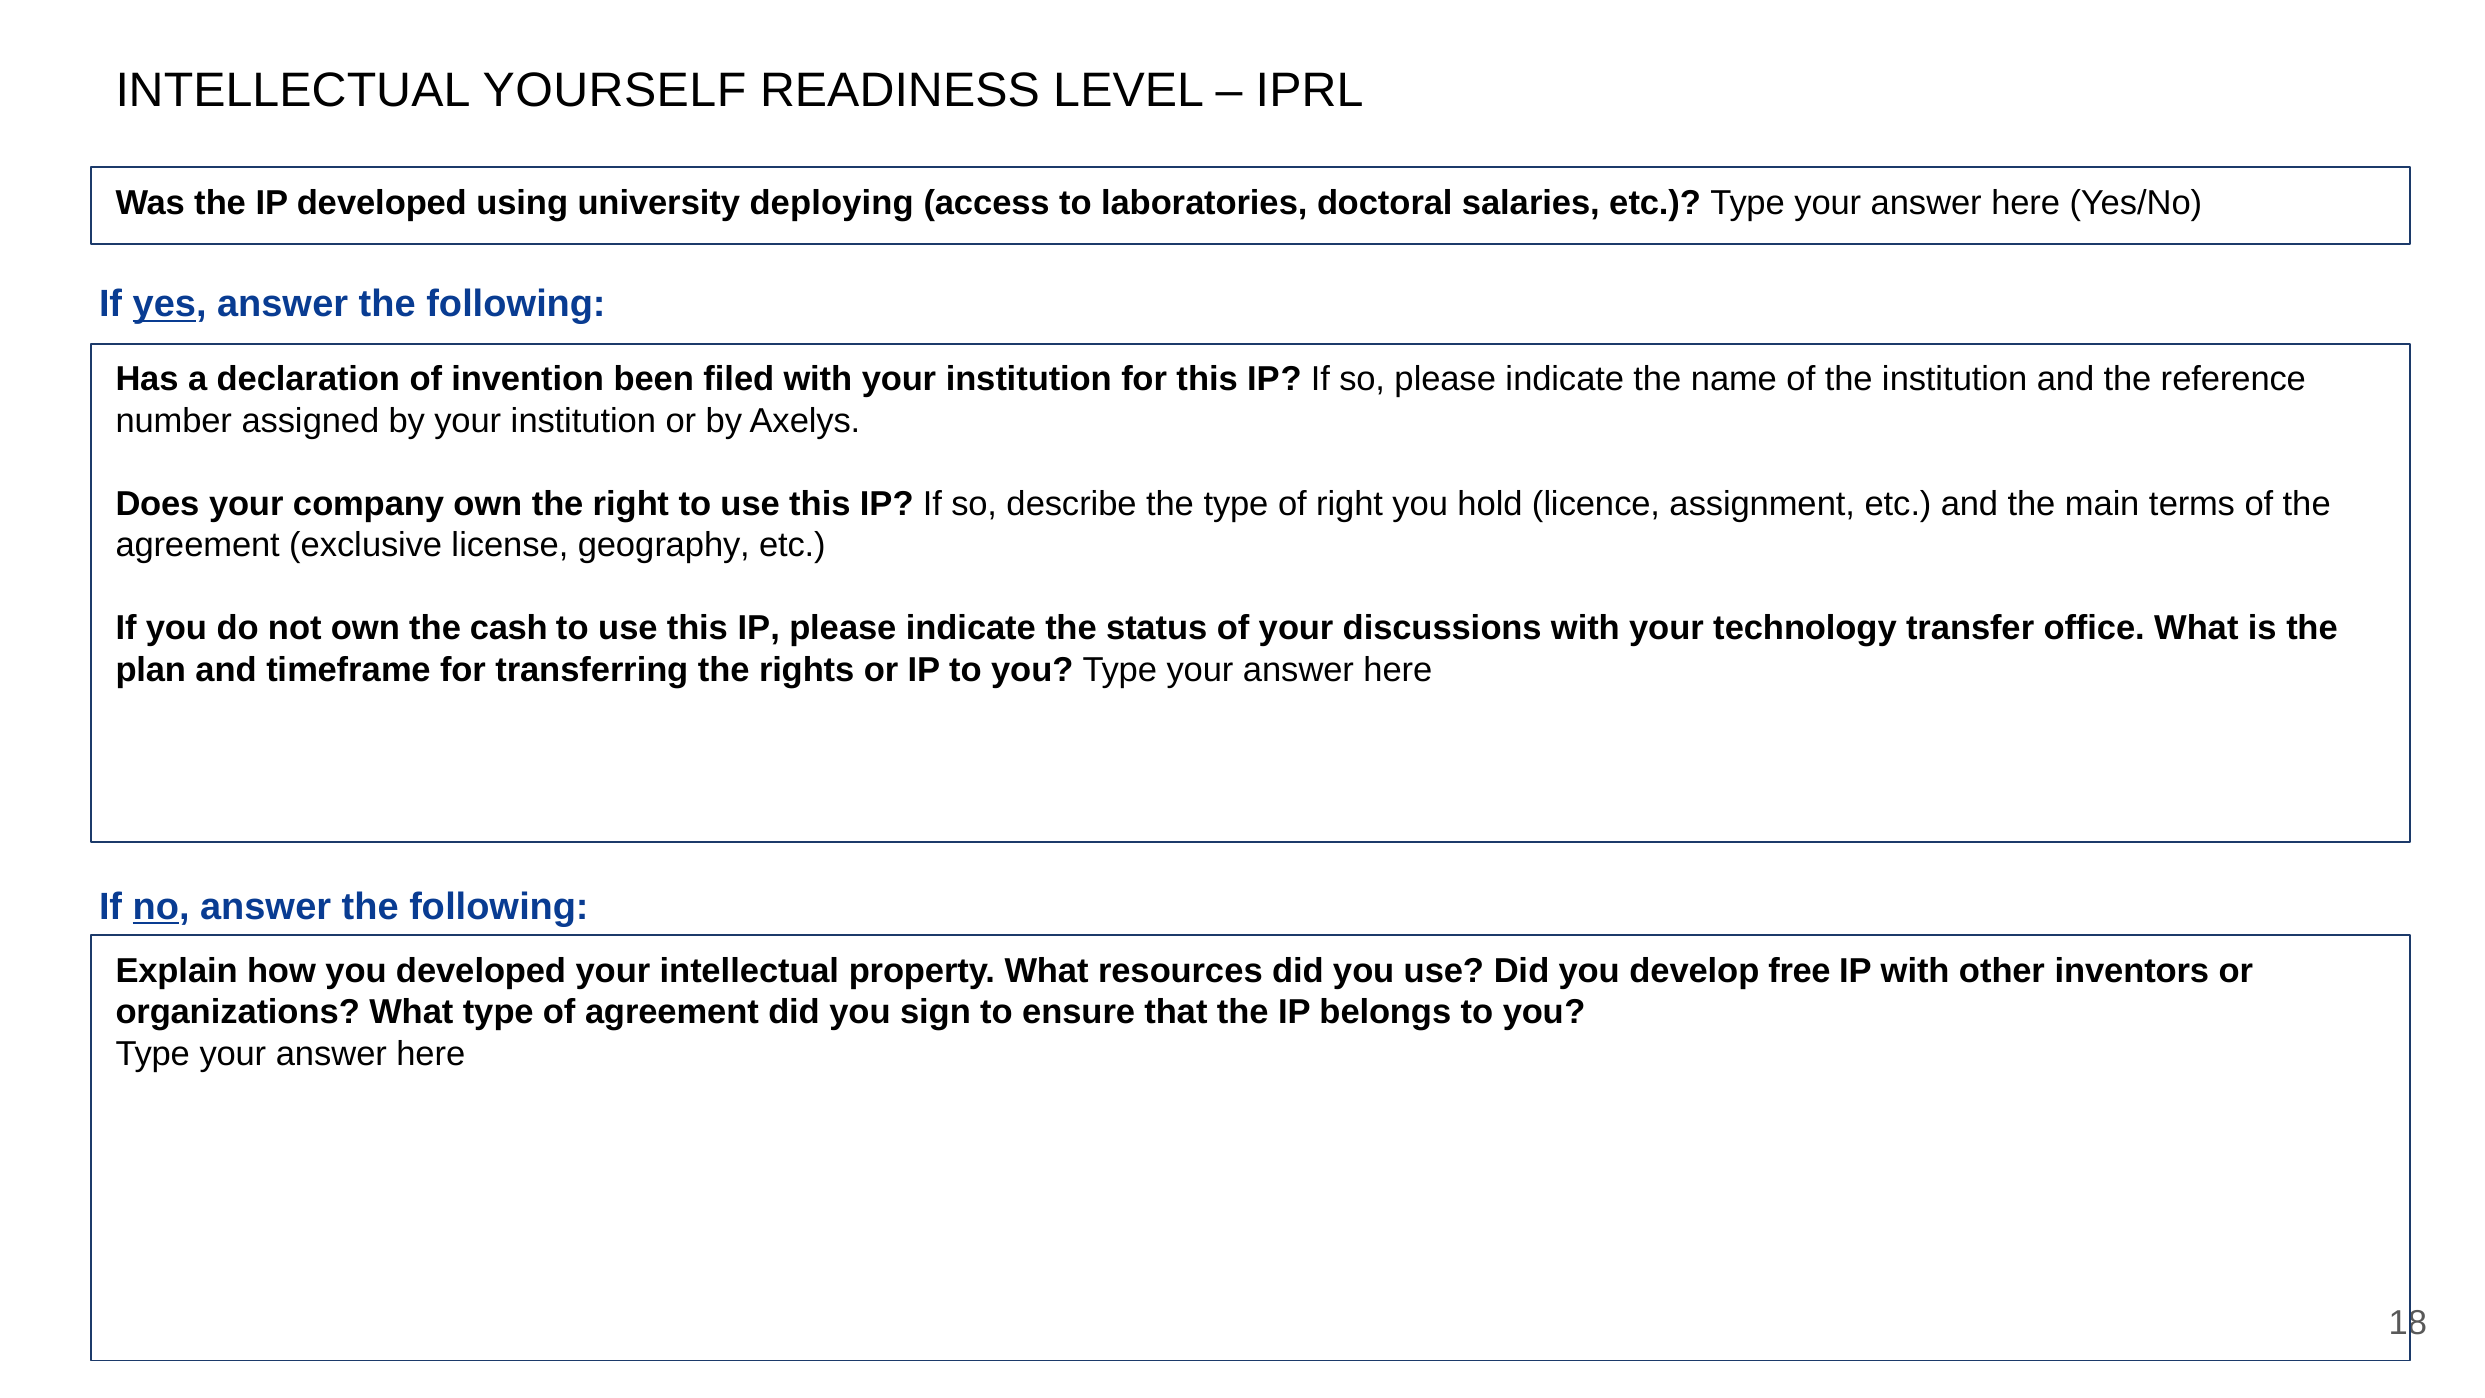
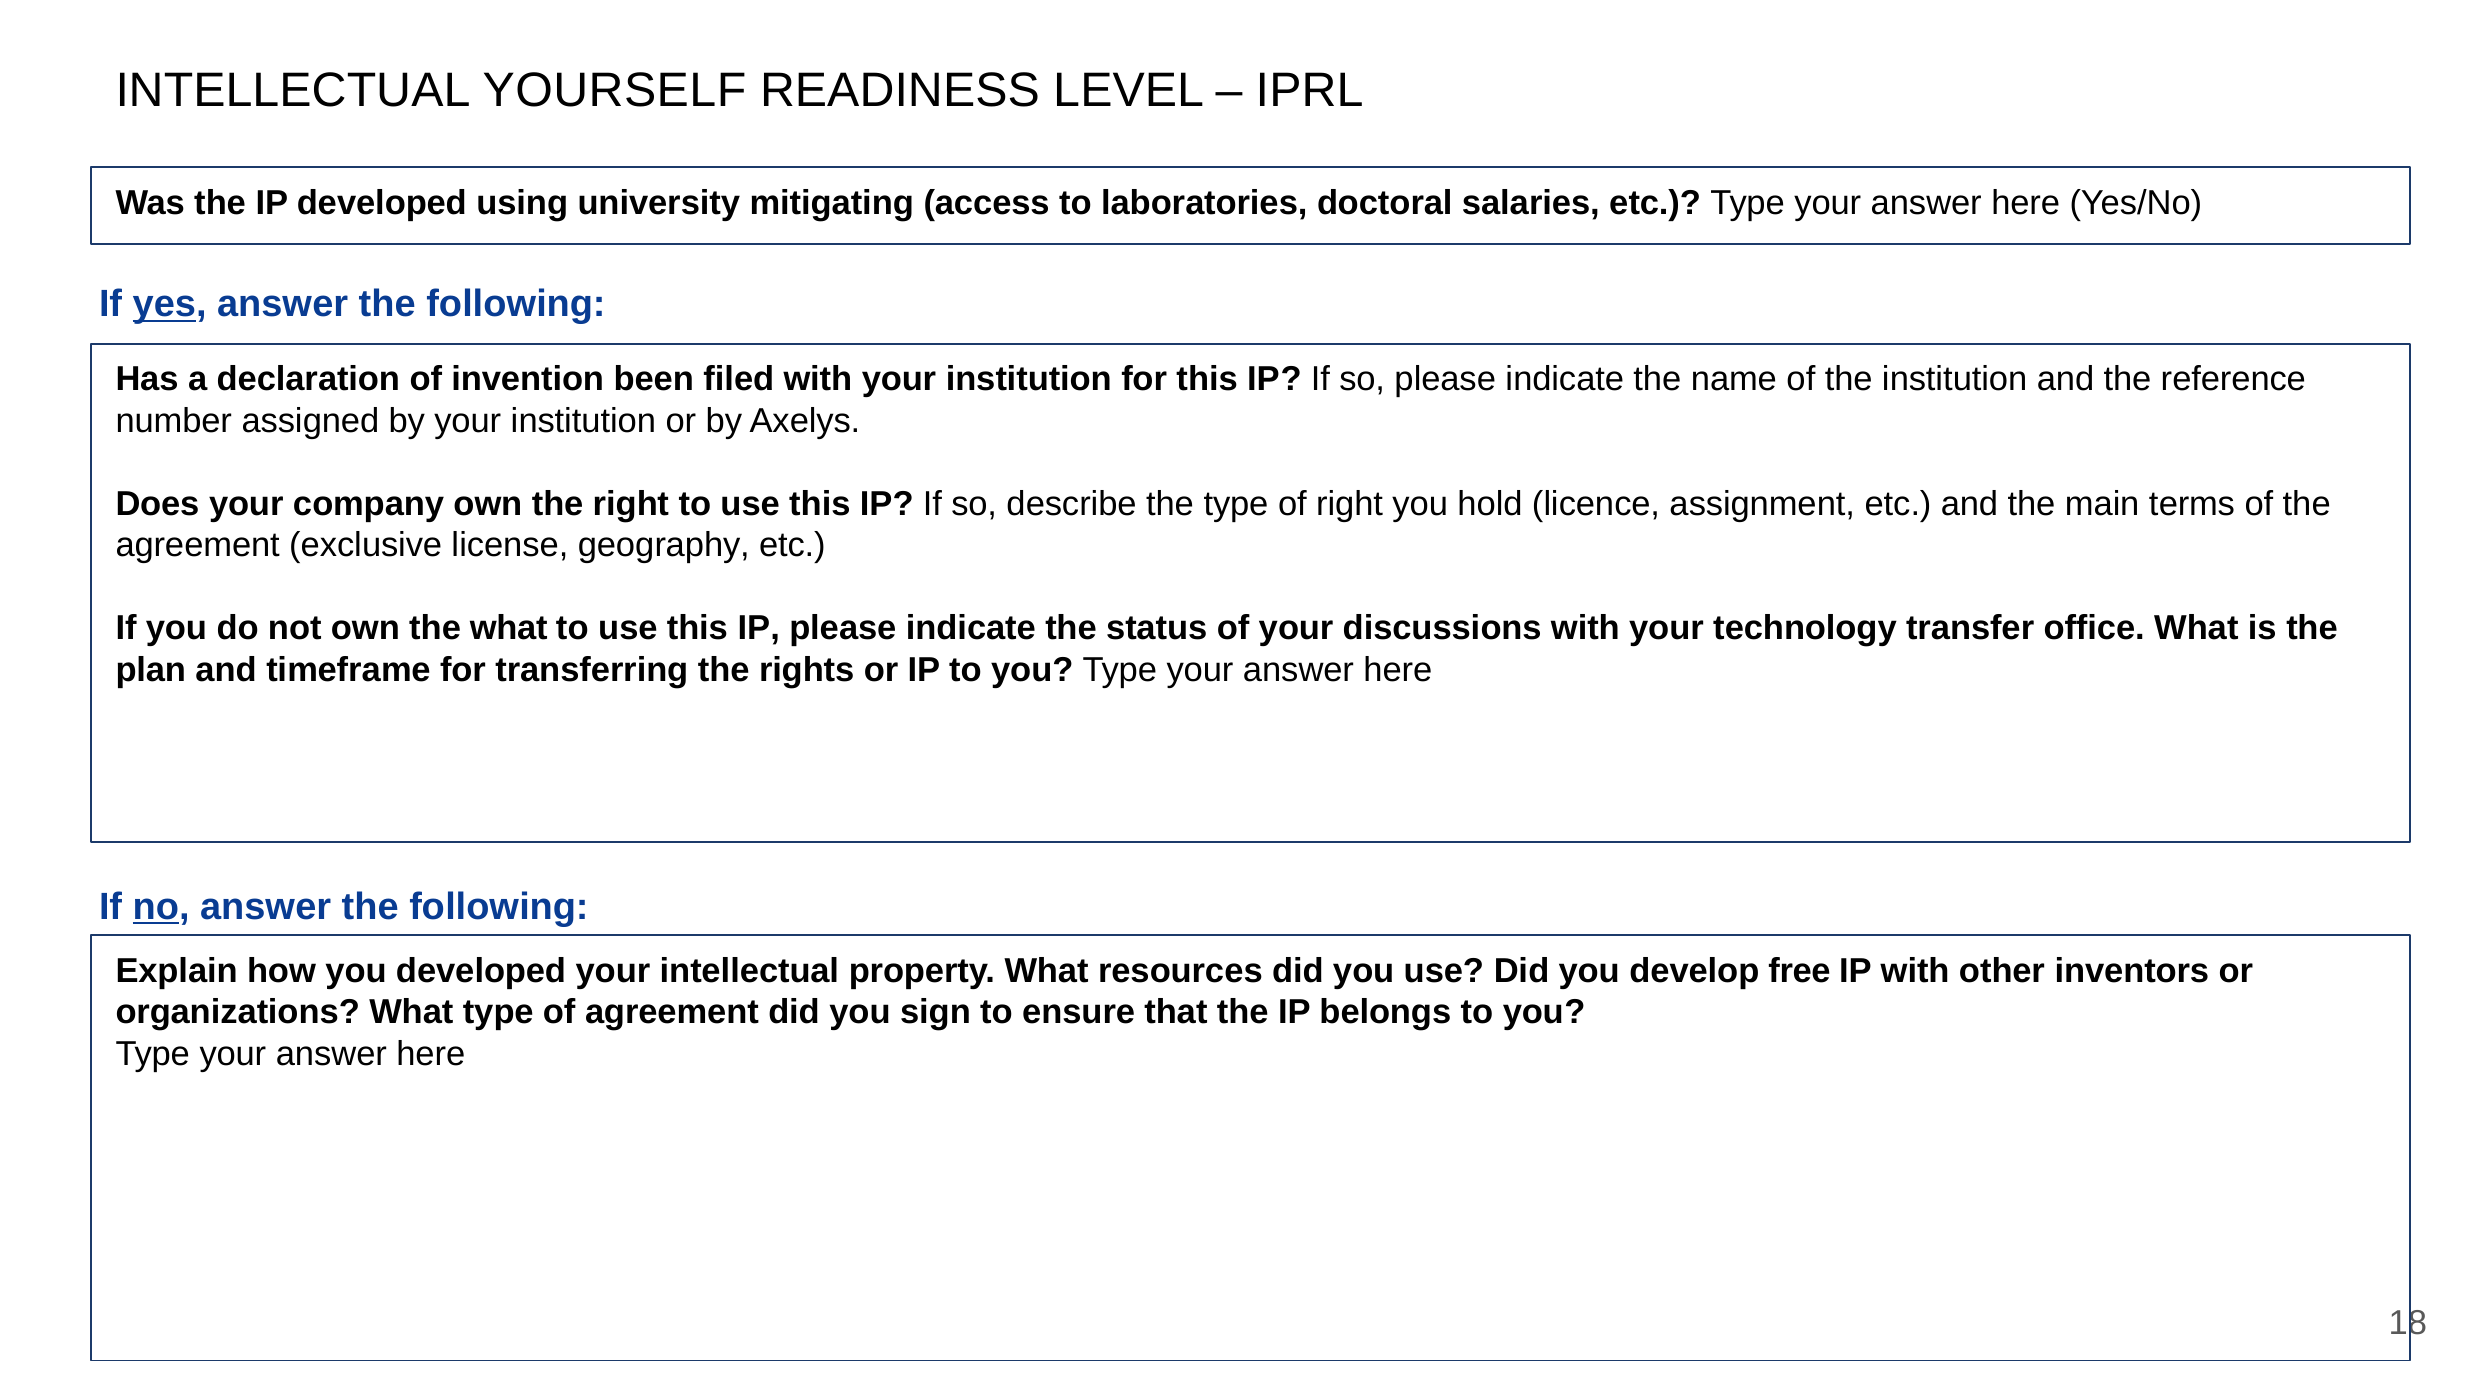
deploying: deploying -> mitigating (832, 203)
the cash: cash -> what (509, 628)
